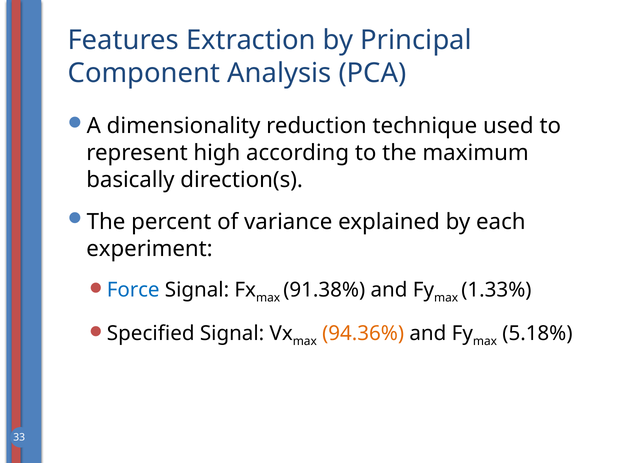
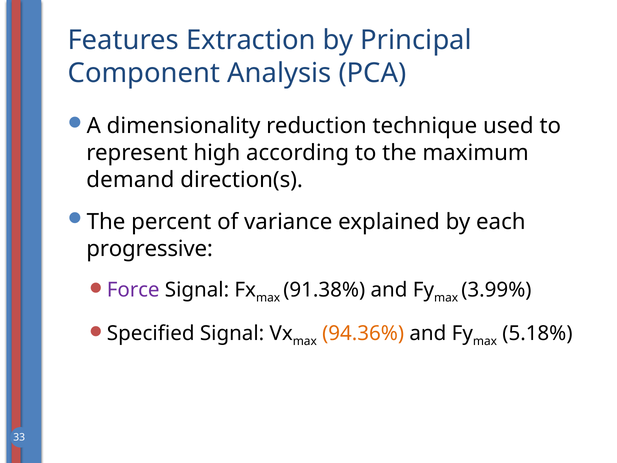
basically: basically -> demand (130, 180)
experiment: experiment -> progressive (150, 249)
Force colour: blue -> purple (133, 290)
1.33%: 1.33% -> 3.99% (496, 290)
